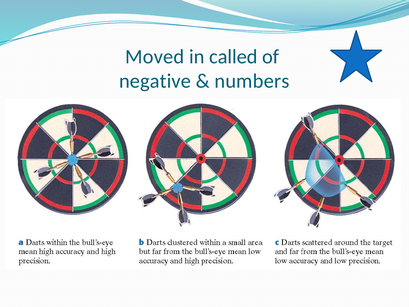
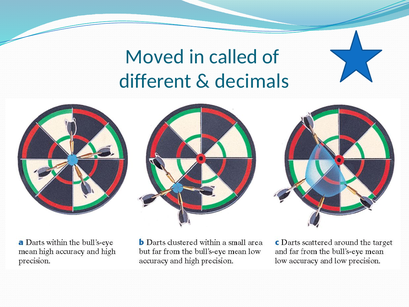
negative: negative -> different (155, 81)
numbers: numbers -> decimals (252, 81)
